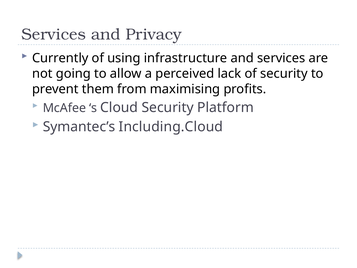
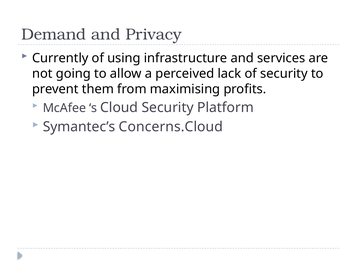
Services: Services -> Demand (54, 34)
Including.Cloud: Including.Cloud -> Concerns.Cloud (171, 127)
